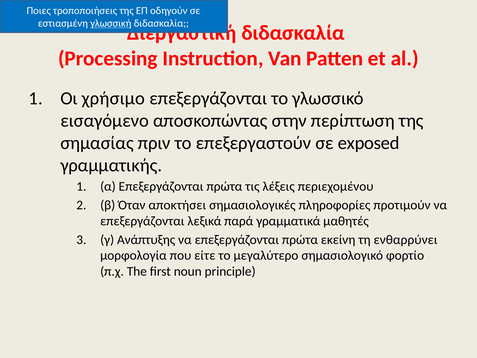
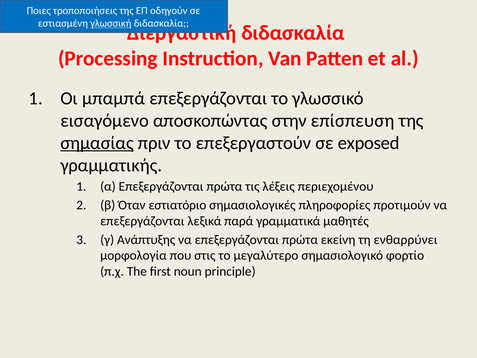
χρήσιμο: χρήσιμο -> μπαμπά (113, 98)
περίπτωση: περίπτωση -> επίσπευση (353, 121)
σημασίας underline: none -> present (97, 143)
αποκτήσει: αποκτήσει -> εστιατόριο (177, 205)
είτε: είτε -> στις (205, 255)
